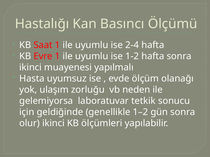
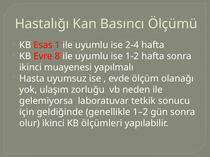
Saat: Saat -> Esas (43, 45)
Evre 1: 1 -> 8 (58, 56)
